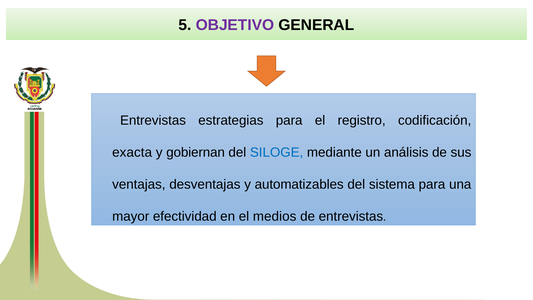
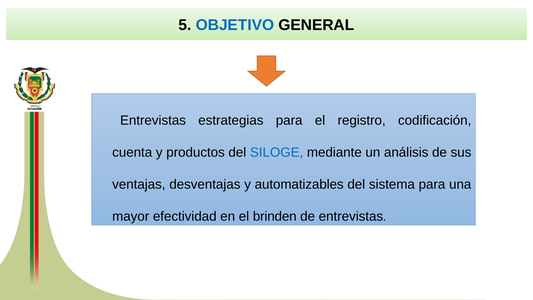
OBJETIVO colour: purple -> blue (235, 25)
exacta: exacta -> cuenta (132, 152)
gobiernan: gobiernan -> productos (196, 152)
medios: medios -> brinden (275, 216)
